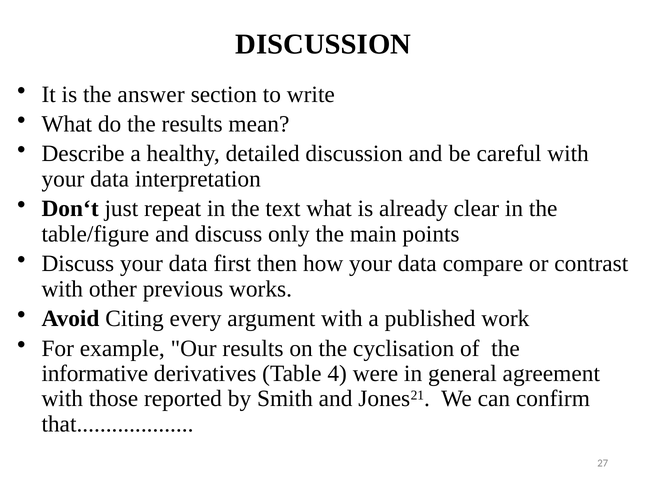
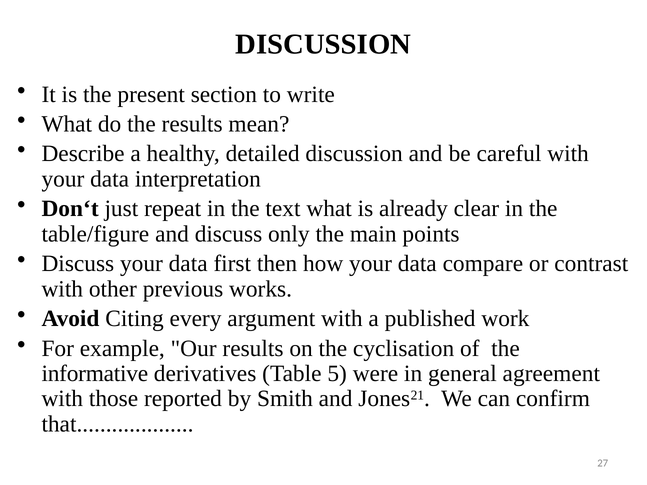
answer: answer -> present (151, 94)
4: 4 -> 5 (337, 374)
